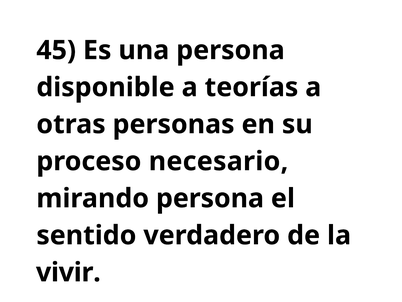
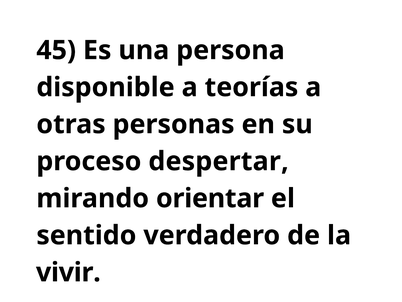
necesario: necesario -> despertar (219, 161)
mirando persona: persona -> orientar (210, 198)
